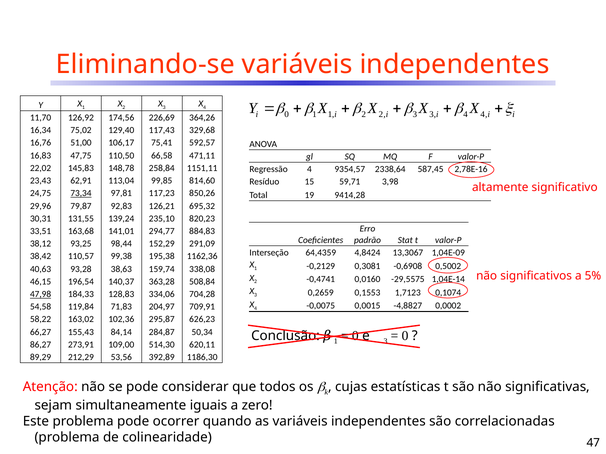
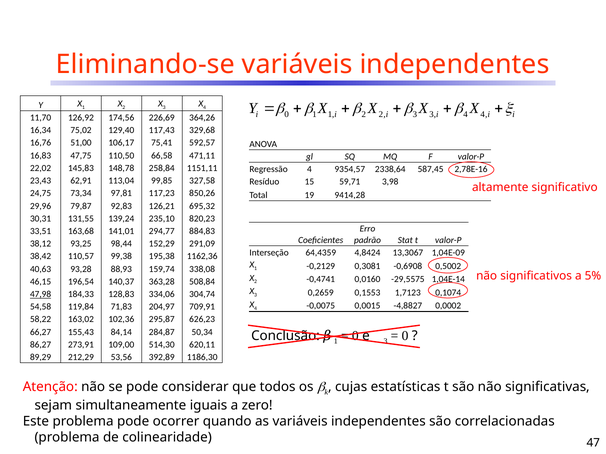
814,60: 814,60 -> 327,58 (202, 181)
73,34 underline: present -> none (81, 194)
38,63: 38,63 -> 88,93 (121, 269)
704,28: 704,28 -> 304,74 (202, 295)
